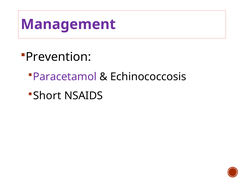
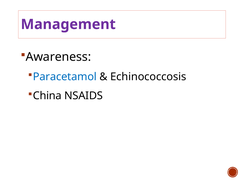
Prevention: Prevention -> Awareness (58, 57)
Paracetamol colour: purple -> blue (65, 77)
Short: Short -> China (47, 96)
